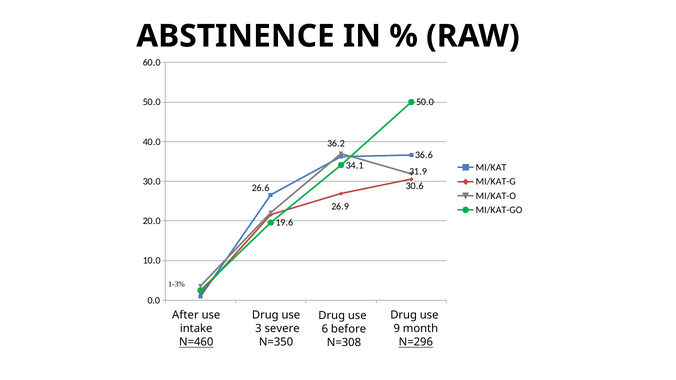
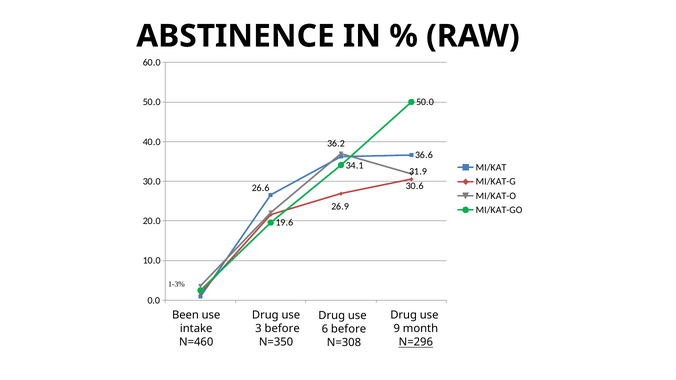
After: After -> Been (185, 316)
3 severe: severe -> before (282, 329)
N=460 underline: present -> none (196, 343)
